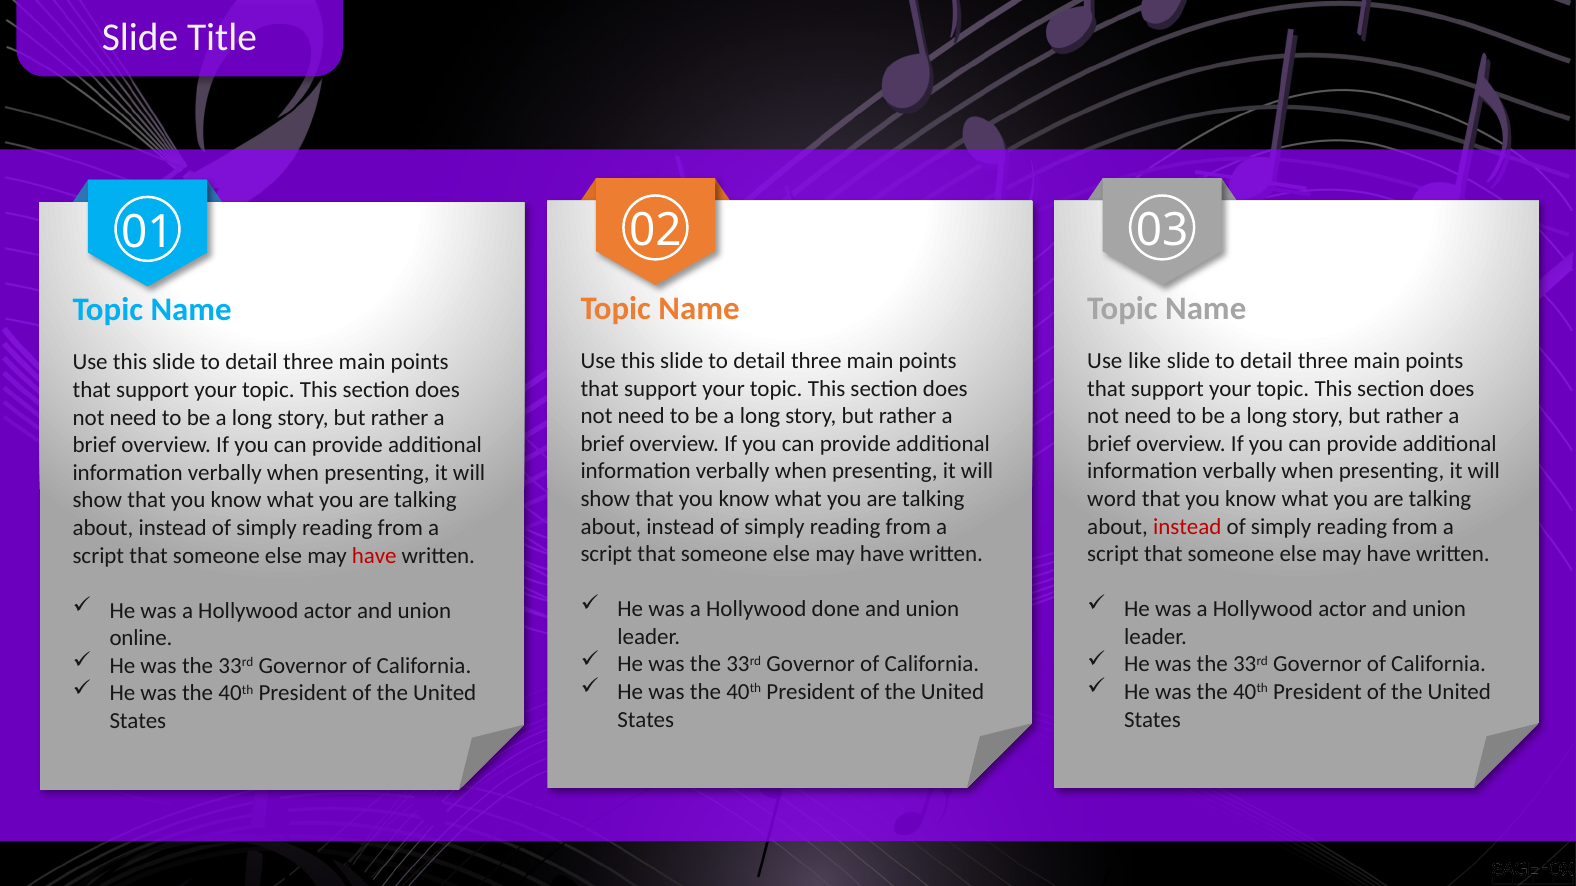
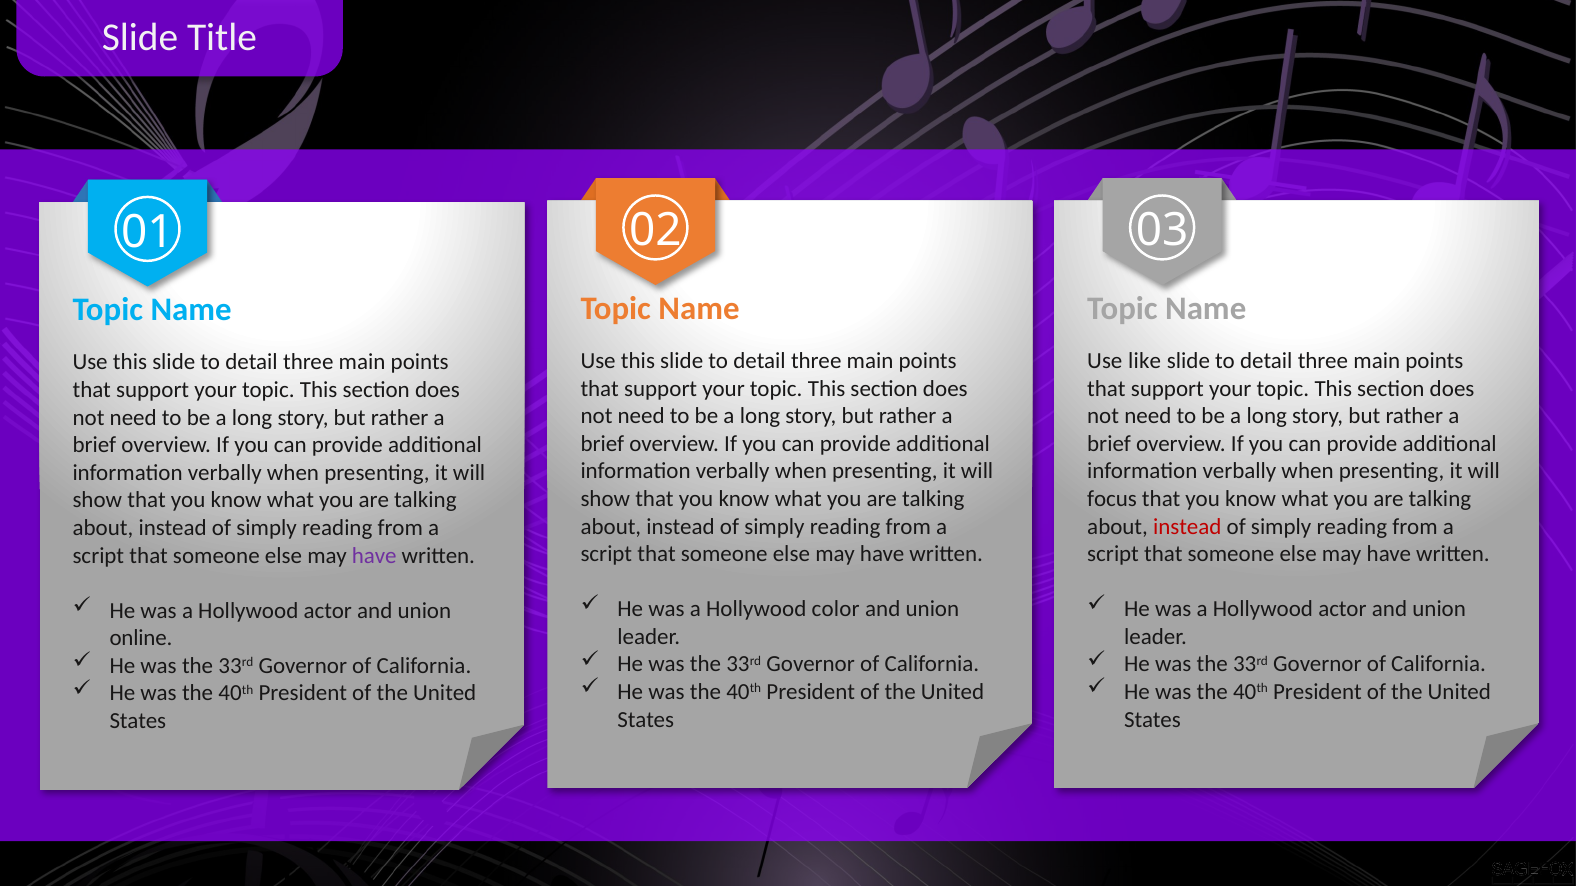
word: word -> focus (1112, 499)
have colour: red -> purple (374, 556)
done: done -> color (836, 610)
